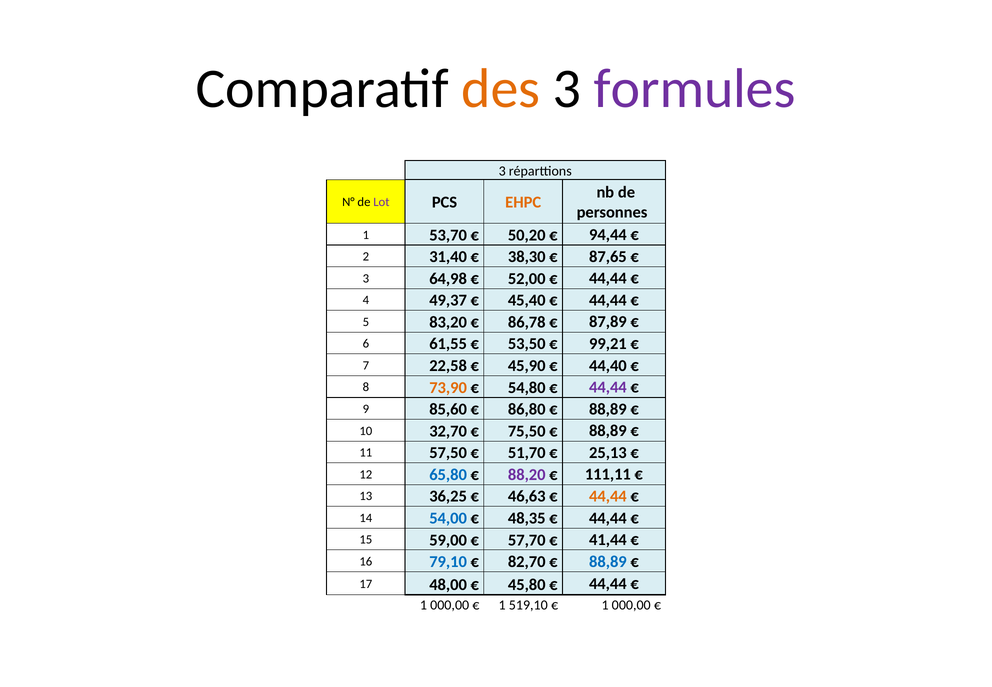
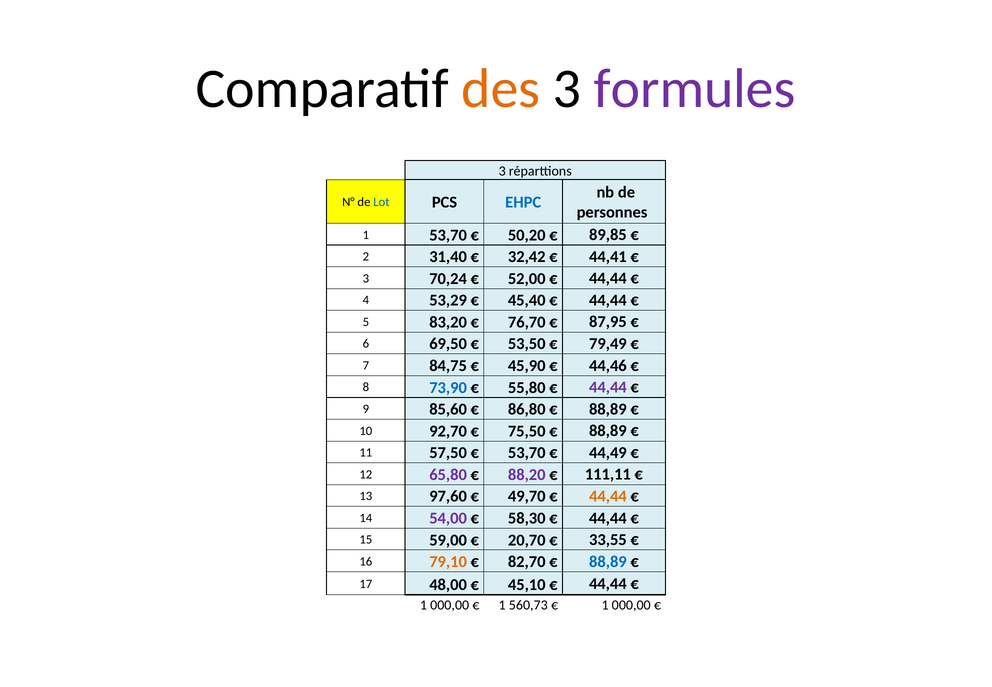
Lot colour: purple -> blue (381, 202)
EHPC colour: orange -> blue (523, 202)
94,44: 94,44 -> 89,85 (608, 235)
38,30: 38,30 -> 32,42 (527, 257)
87,65: 87,65 -> 44,41 (608, 257)
64,98: 64,98 -> 70,24 (448, 279)
49,37: 49,37 -> 53,29 (448, 300)
86,78: 86,78 -> 76,70 (527, 322)
87,89: 87,89 -> 87,95 (608, 322)
61,55: 61,55 -> 69,50 (448, 344)
99,21: 99,21 -> 79,49 (608, 344)
22,58: 22,58 -> 84,75 (448, 366)
44,40: 44,40 -> 44,46 (608, 365)
73,90 colour: orange -> blue (448, 387)
54,80: 54,80 -> 55,80 (527, 387)
32,70: 32,70 -> 92,70 (448, 431)
51,70: 51,70 -> 53,70 (527, 453)
25,13: 25,13 -> 44,49 (608, 453)
65,80 colour: blue -> purple (448, 475)
36,25: 36,25 -> 97,60 (448, 496)
46,63: 46,63 -> 49,70 (527, 496)
54,00 colour: blue -> purple (448, 518)
48,35: 48,35 -> 58,30 (527, 518)
57,70: 57,70 -> 20,70 (527, 540)
41,44: 41,44 -> 33,55 (608, 540)
79,10 colour: blue -> orange (448, 562)
45,80: 45,80 -> 45,10 (527, 585)
519,10: 519,10 -> 560,73 (528, 605)
